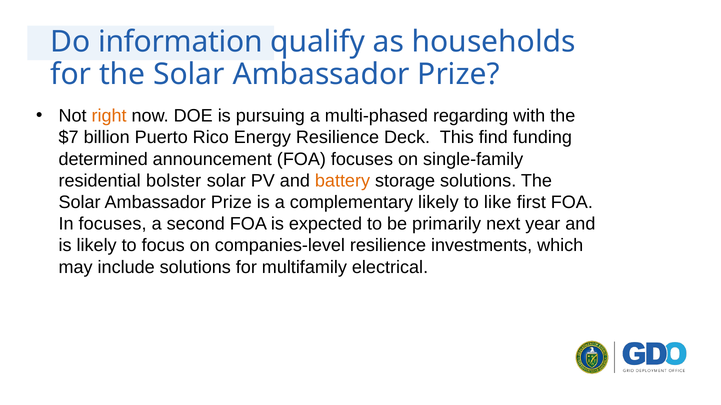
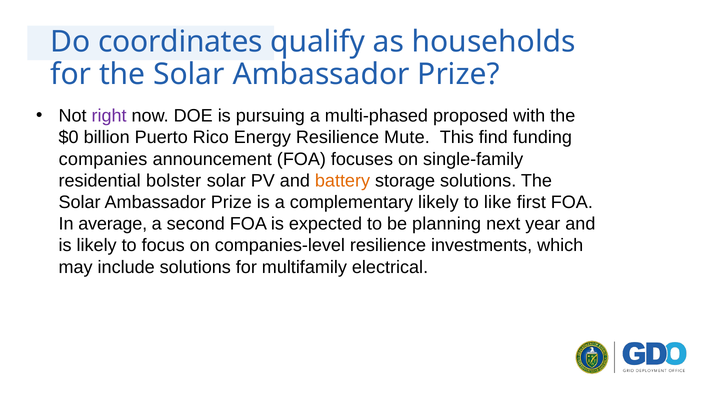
information: information -> coordinates (180, 42)
right colour: orange -> purple (109, 116)
regarding: regarding -> proposed (471, 116)
$7: $7 -> $0 (69, 138)
Deck: Deck -> Mute (407, 138)
determined: determined -> companies (103, 159)
In focuses: focuses -> average (113, 224)
primarily: primarily -> planning (447, 224)
